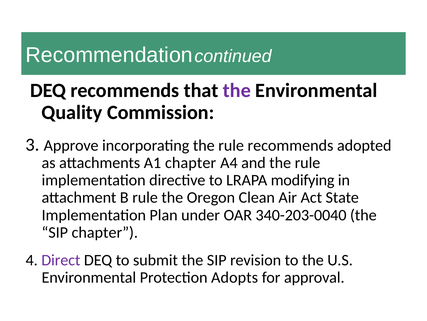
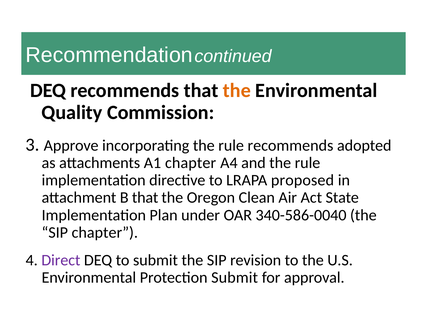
the colour: purple -> orange (237, 90)
modifying: modifying -> proposed (302, 180)
B rule: rule -> that (145, 197)
340-203-0040: 340-203-0040 -> 340-586-0040 (301, 215)
Protection Adopts: Adopts -> Submit (235, 277)
